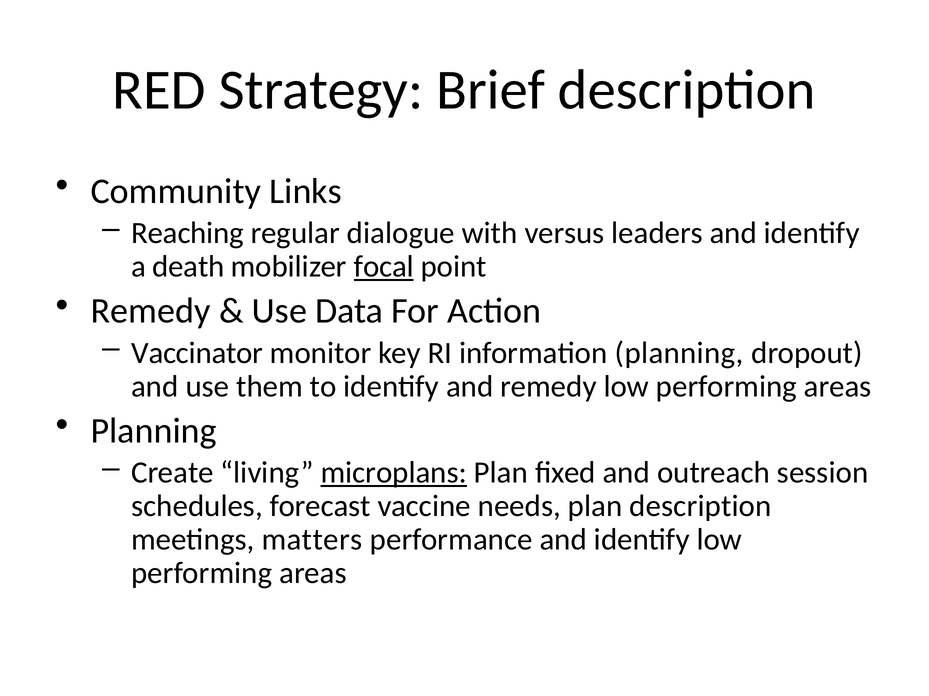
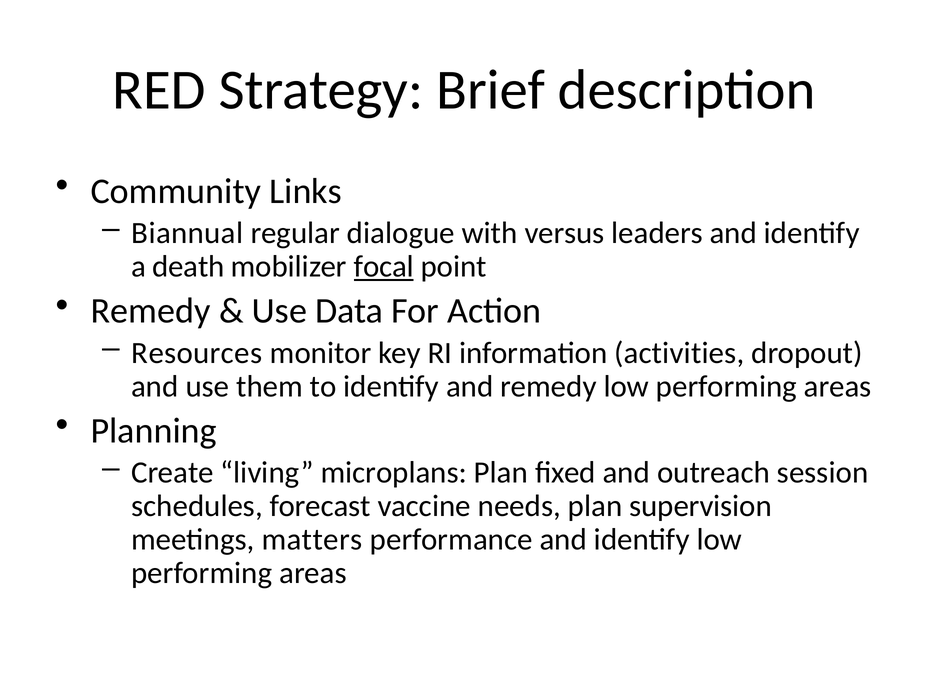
Reaching: Reaching -> Biannual (187, 234)
Vaccinator: Vaccinator -> Resources (197, 353)
information planning: planning -> activities (679, 353)
microplans underline: present -> none (394, 473)
plan description: description -> supervision (701, 507)
